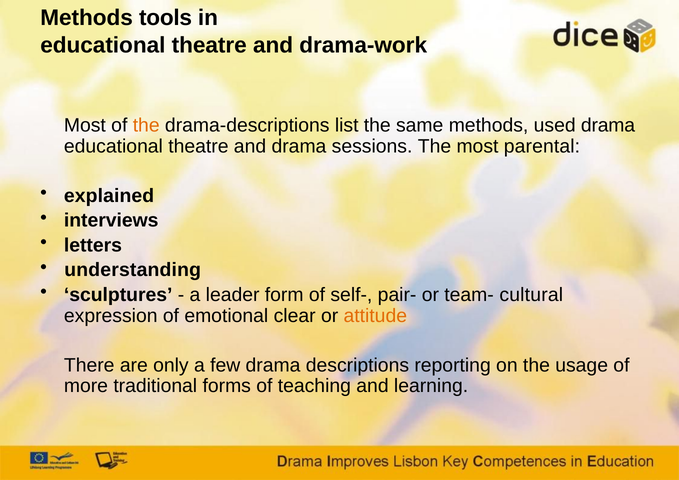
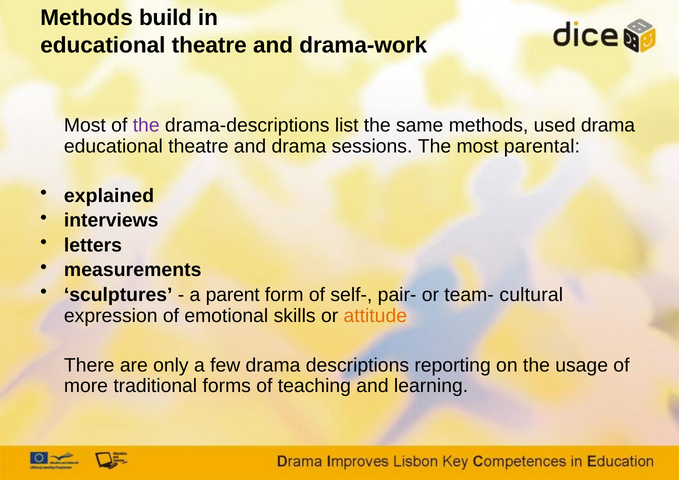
tools: tools -> build (166, 18)
the colour: orange -> purple (146, 125)
understanding: understanding -> measurements (133, 270)
leader: leader -> parent (233, 295)
clear: clear -> skills (295, 316)
